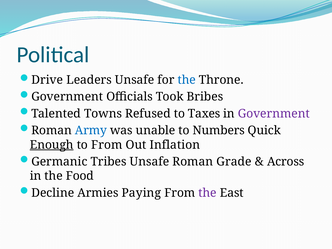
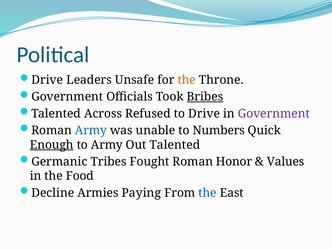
the colour: blue -> orange (187, 80)
Bribes underline: none -> present (205, 97)
Towns: Towns -> Across (103, 114)
to Taxes: Taxes -> Drive (204, 114)
to From: From -> Army (107, 145)
Out Inflation: Inflation -> Talented (175, 145)
Tribes Unsafe: Unsafe -> Fought (150, 162)
Grade: Grade -> Honor (234, 162)
Across: Across -> Values (286, 162)
the colour: purple -> blue (208, 193)
